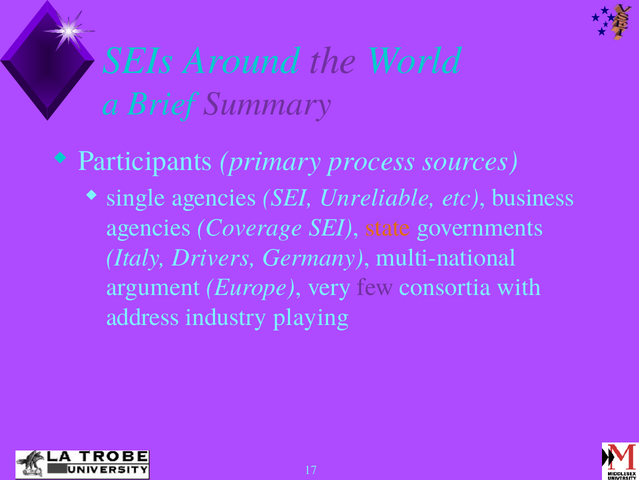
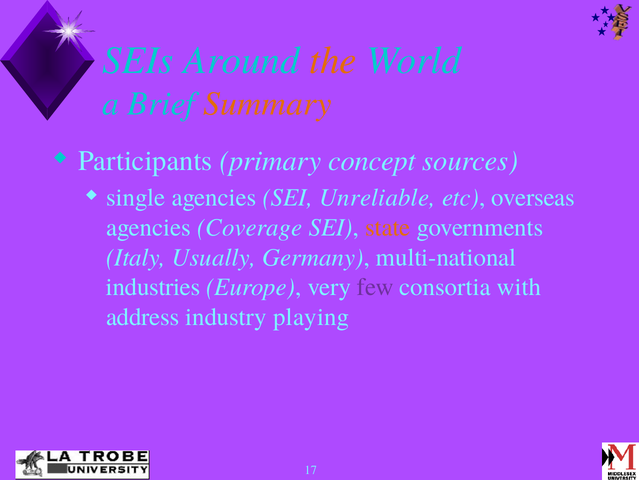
the colour: purple -> orange (333, 60)
Summary colour: purple -> orange (267, 104)
process: process -> concept (372, 161)
business: business -> overseas (533, 197)
Drivers: Drivers -> Usually (214, 257)
argument: argument -> industries (153, 287)
